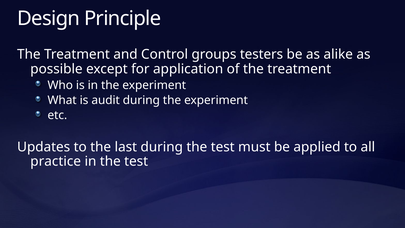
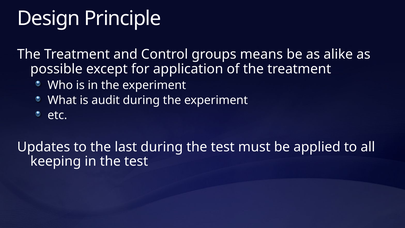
testers: testers -> means (261, 54)
practice: practice -> keeping (56, 161)
